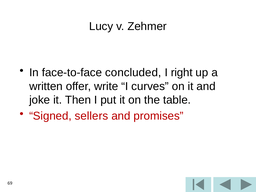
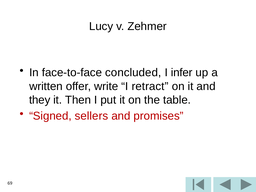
right: right -> infer (182, 73)
curves: curves -> retract (150, 86)
joke: joke -> they (40, 100)
